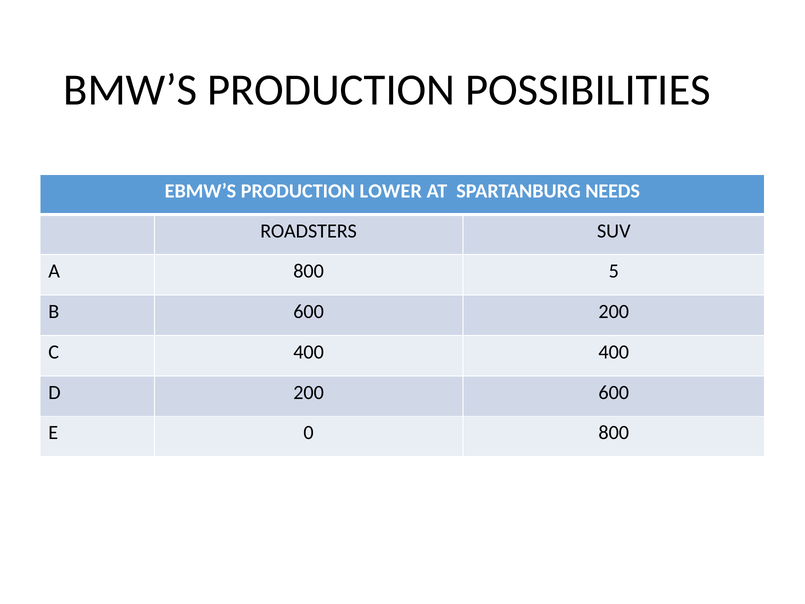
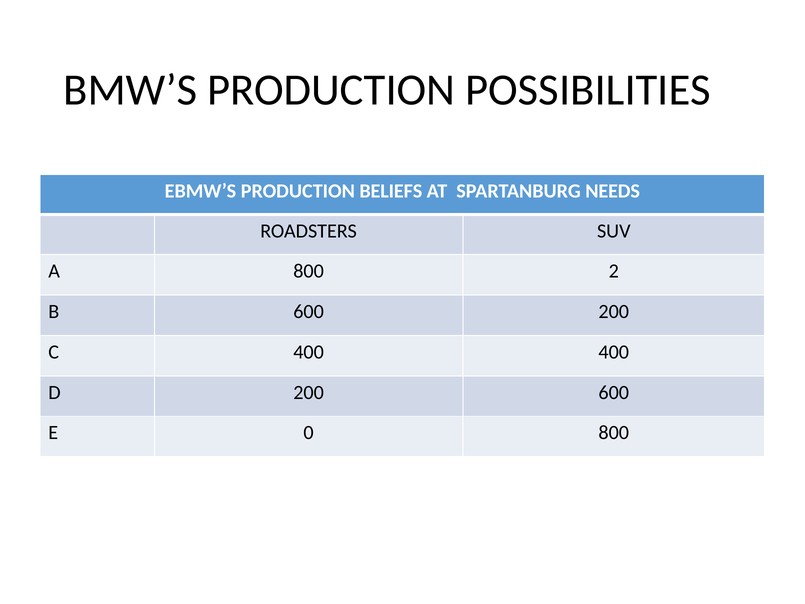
LOWER: LOWER -> BELIEFS (391, 191)
5: 5 -> 2 (614, 271)
